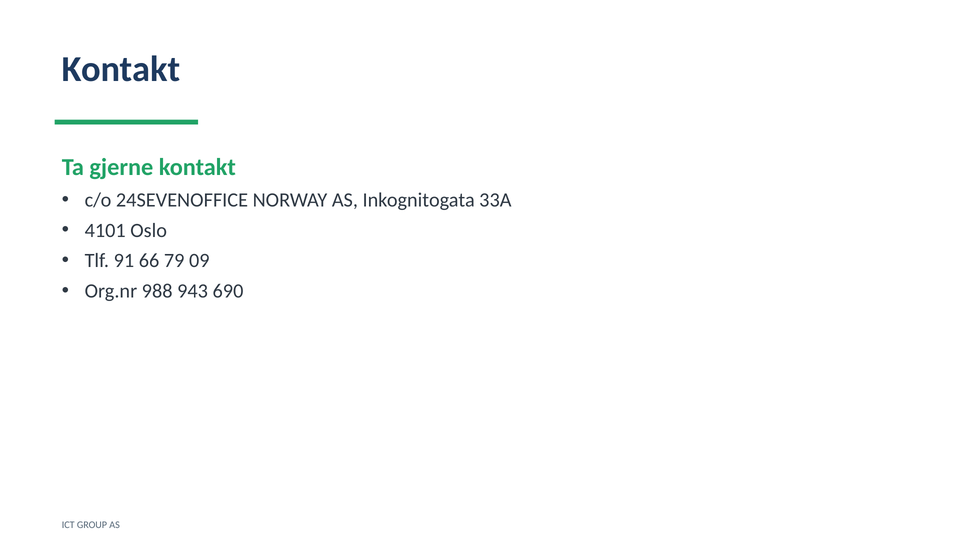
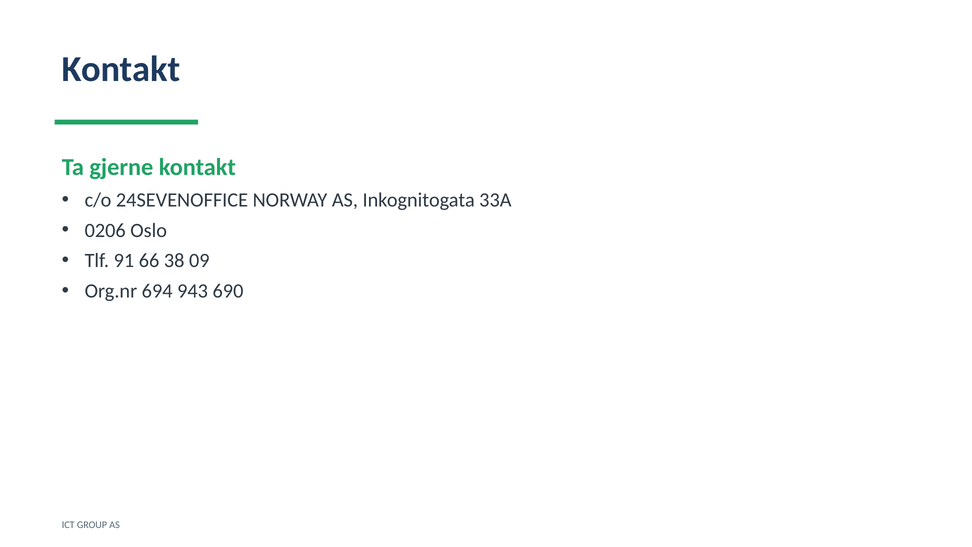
4101: 4101 -> 0206 (105, 230)
79: 79 -> 38 (174, 261)
988: 988 -> 694 (157, 291)
